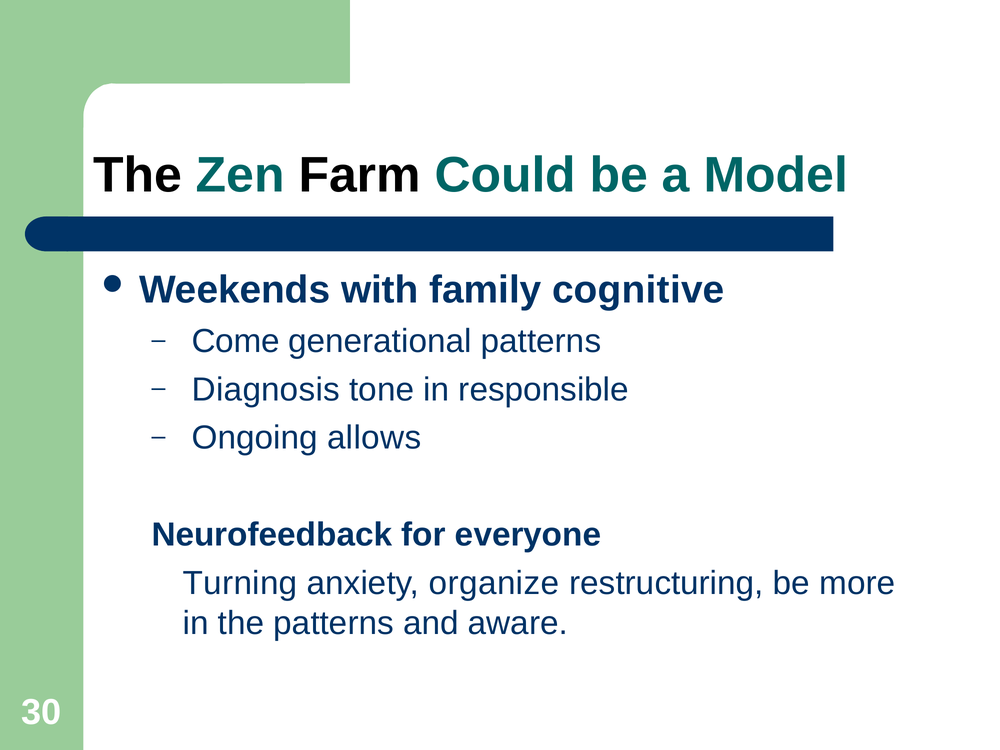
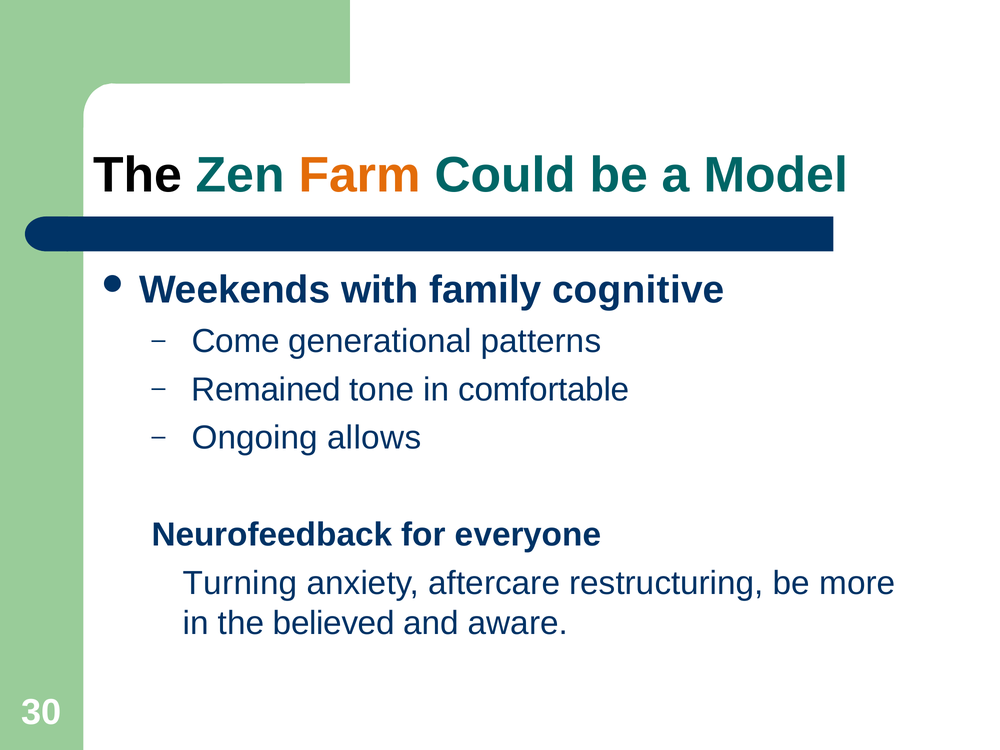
Farm colour: black -> orange (360, 175)
Diagnosis: Diagnosis -> Remained (266, 390)
responsible: responsible -> comfortable (544, 390)
organize: organize -> aftercare (494, 583)
the patterns: patterns -> believed (334, 623)
